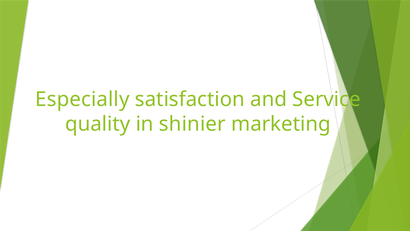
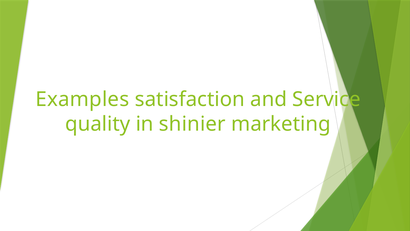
Especially: Especially -> Examples (82, 99)
